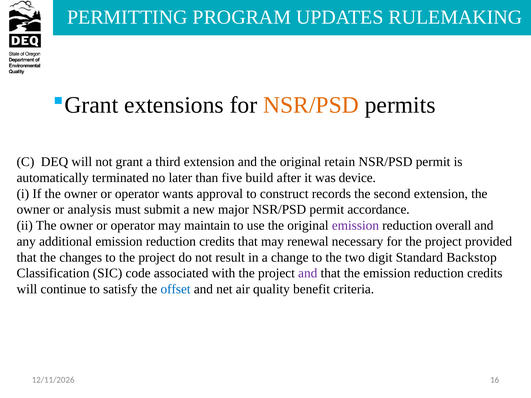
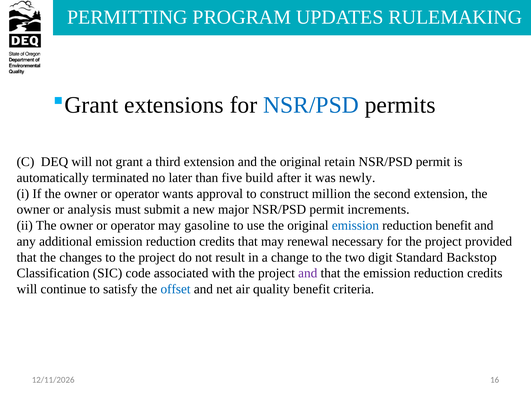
NSR/PSD colour: orange -> blue (311, 105)
device: device -> newly (357, 178)
records: records -> million (331, 194)
accordance: accordance -> increments (378, 210)
maintain: maintain -> gasoline (207, 226)
emission colour: purple -> blue (355, 226)
reduction overall: overall -> benefit (453, 226)
